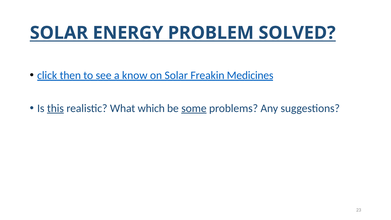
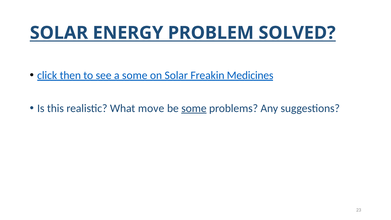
a know: know -> some (135, 75)
this underline: present -> none (55, 108)
which: which -> move (151, 108)
